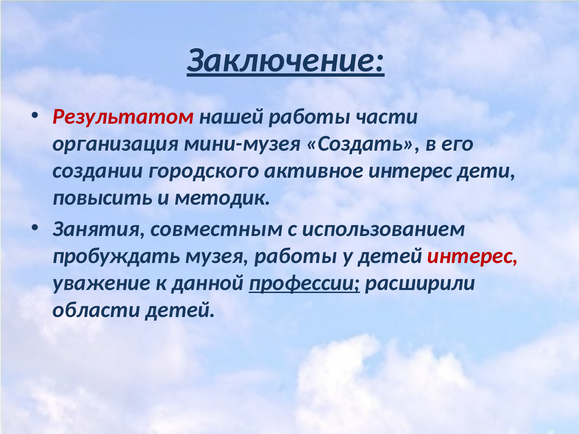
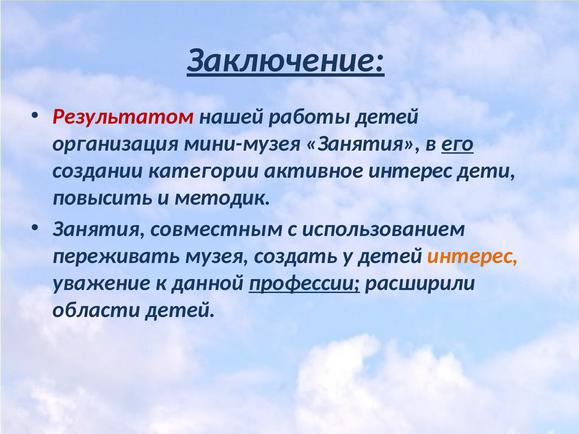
работы части: части -> детей (387, 117)
мини-музея Создать: Создать -> Занятия (363, 143)
его underline: none -> present (458, 143)
городского: городского -> категории (204, 170)
пробуждать: пробуждать -> переживать (116, 256)
музея работы: работы -> создать (296, 256)
интерес colour: red -> orange (473, 256)
